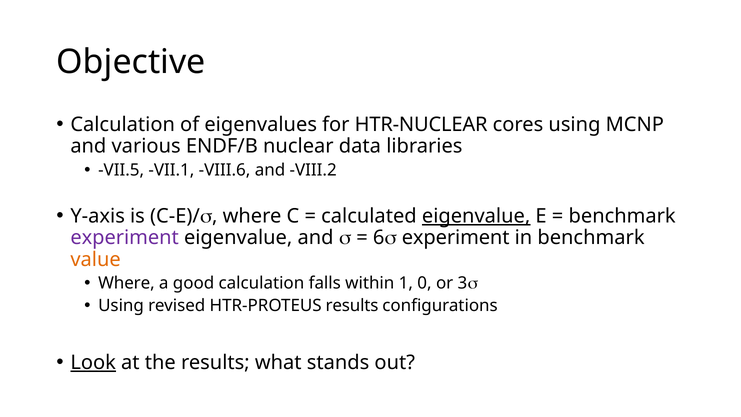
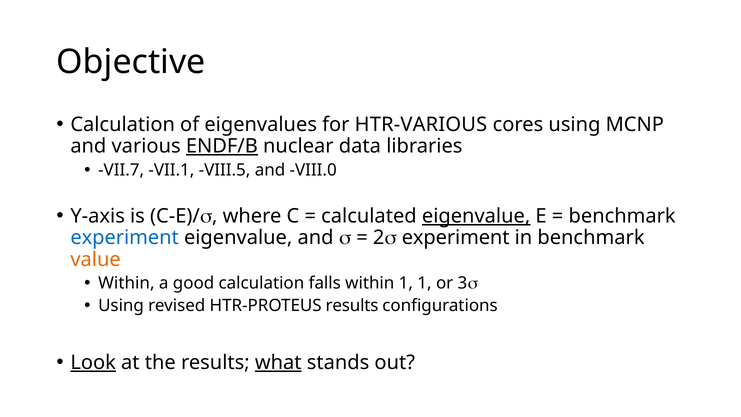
HTR-NUCLEAR: HTR-NUCLEAR -> HTR-VARIOUS (421, 124)
ENDF/B underline: none -> present (222, 146)
VII.5: VII.5 -> VII.7 (121, 170)
VIII.6: VIII.6 -> VIII.5 (225, 170)
VIII.2: VIII.2 -> VIII.0 (313, 170)
experiment colour: purple -> blue (125, 238)
6: 6 -> 2 (379, 238)
Where: Where -> Within (126, 283)
1 0: 0 -> 1 (424, 283)
what underline: none -> present (278, 362)
